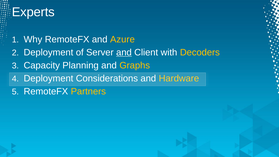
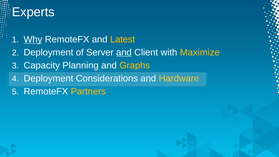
Why underline: none -> present (33, 39)
Azure: Azure -> Latest (123, 39)
Decoders: Decoders -> Maximize (200, 52)
